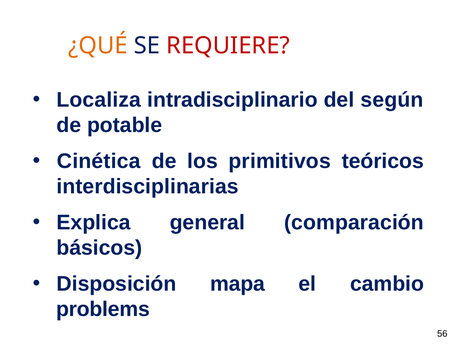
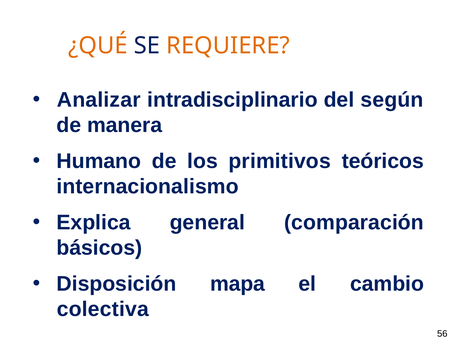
REQUIERE colour: red -> orange (228, 46)
Localiza: Localiza -> Analizar (99, 100)
potable: potable -> manera (125, 125)
Cinética: Cinética -> Humano (99, 161)
interdisciplinarias: interdisciplinarias -> internacionalismo (148, 187)
problems: problems -> colectiva (103, 309)
